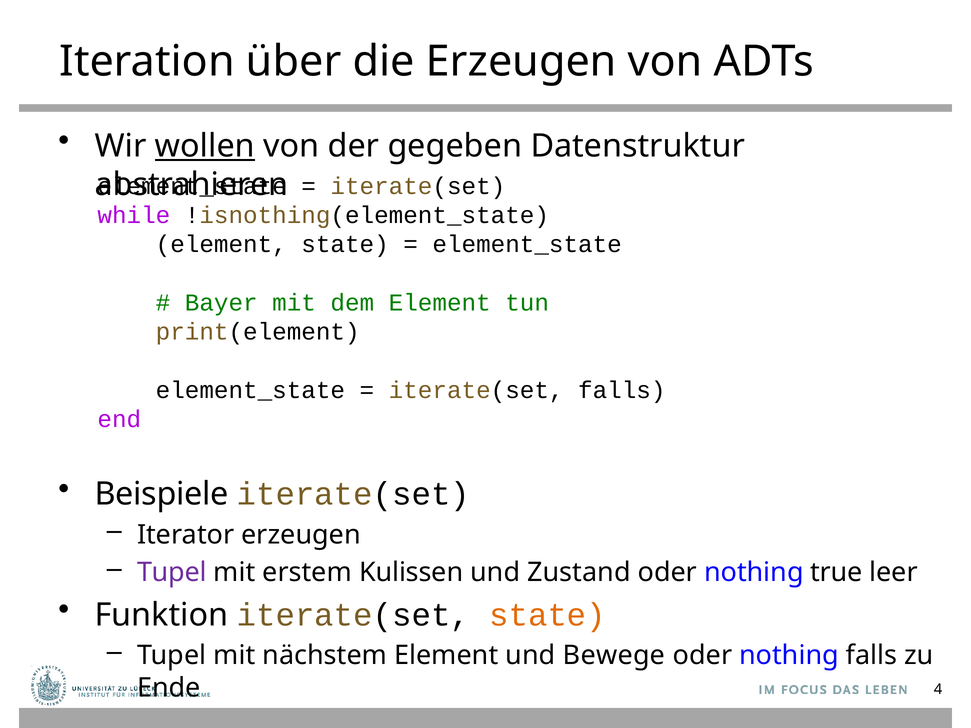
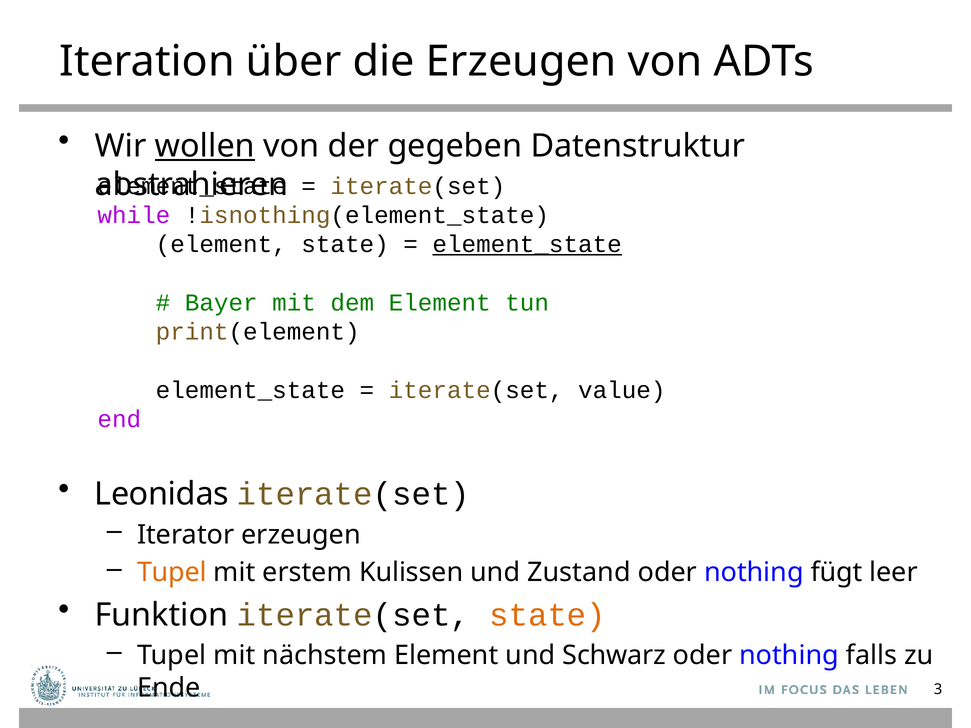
element_state underline: none -> present (527, 245)
iterate(set falls: falls -> value (622, 390)
Beispiele: Beispiele -> Leonidas (162, 494)
Tupel colour: purple -> orange (172, 573)
true: true -> fügt (836, 573)
Bewege: Bewege -> Schwarz (614, 656)
4: 4 -> 3 (938, 690)
